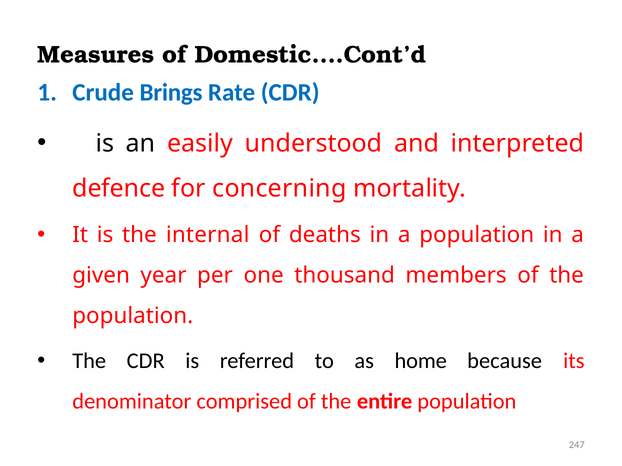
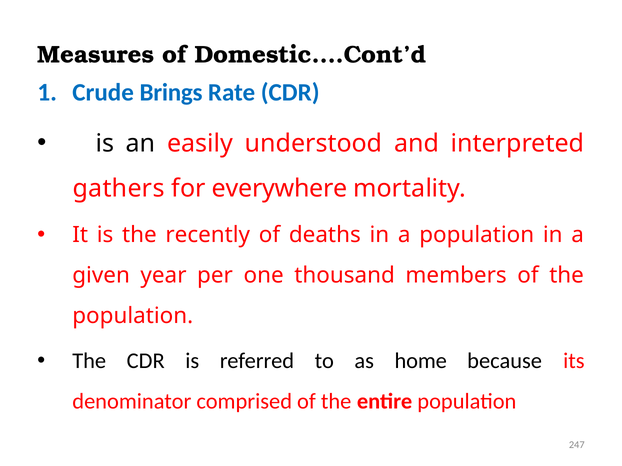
defence: defence -> gathers (119, 189)
concerning: concerning -> everywhere (280, 189)
internal: internal -> recently (208, 235)
